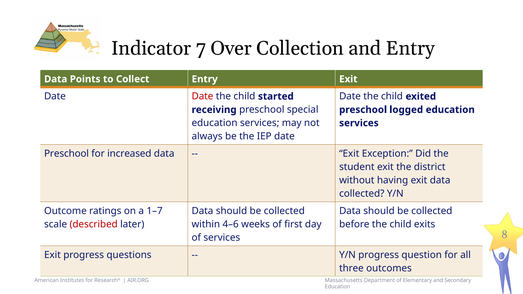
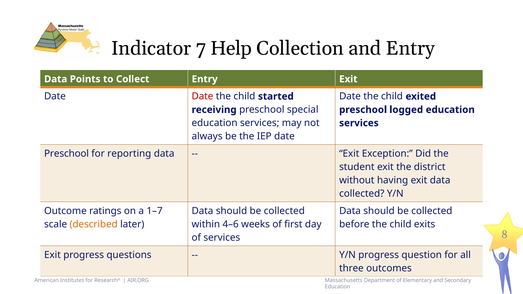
Over: Over -> Help (231, 48)
increased: increased -> reporting (129, 154)
described colour: red -> orange (94, 224)
